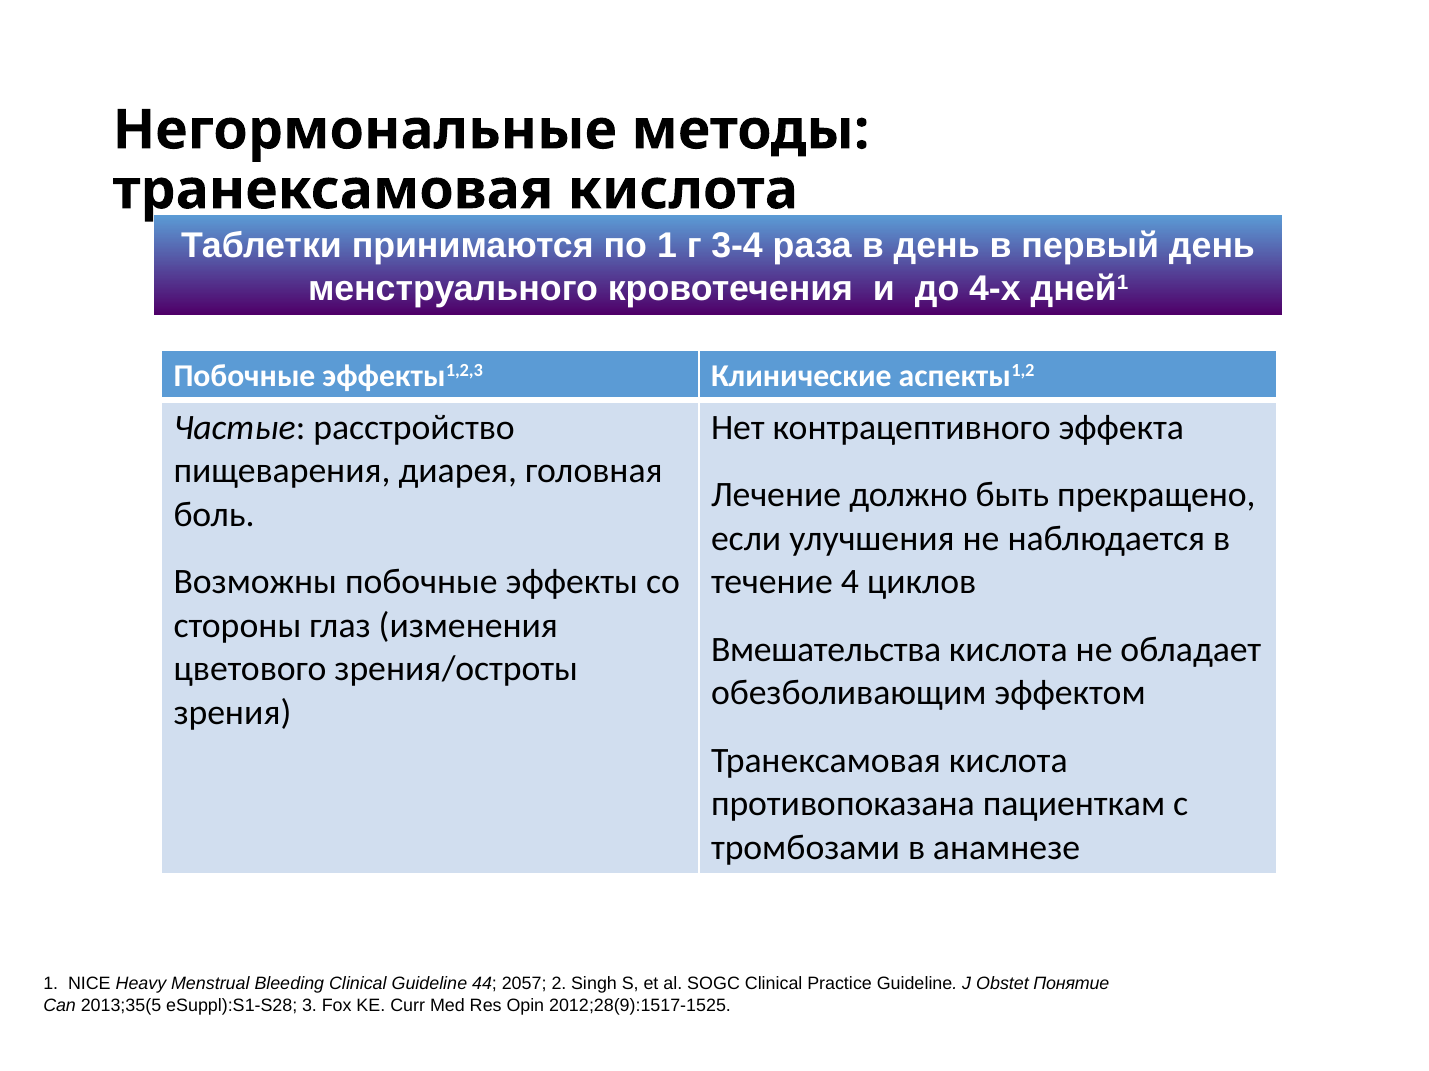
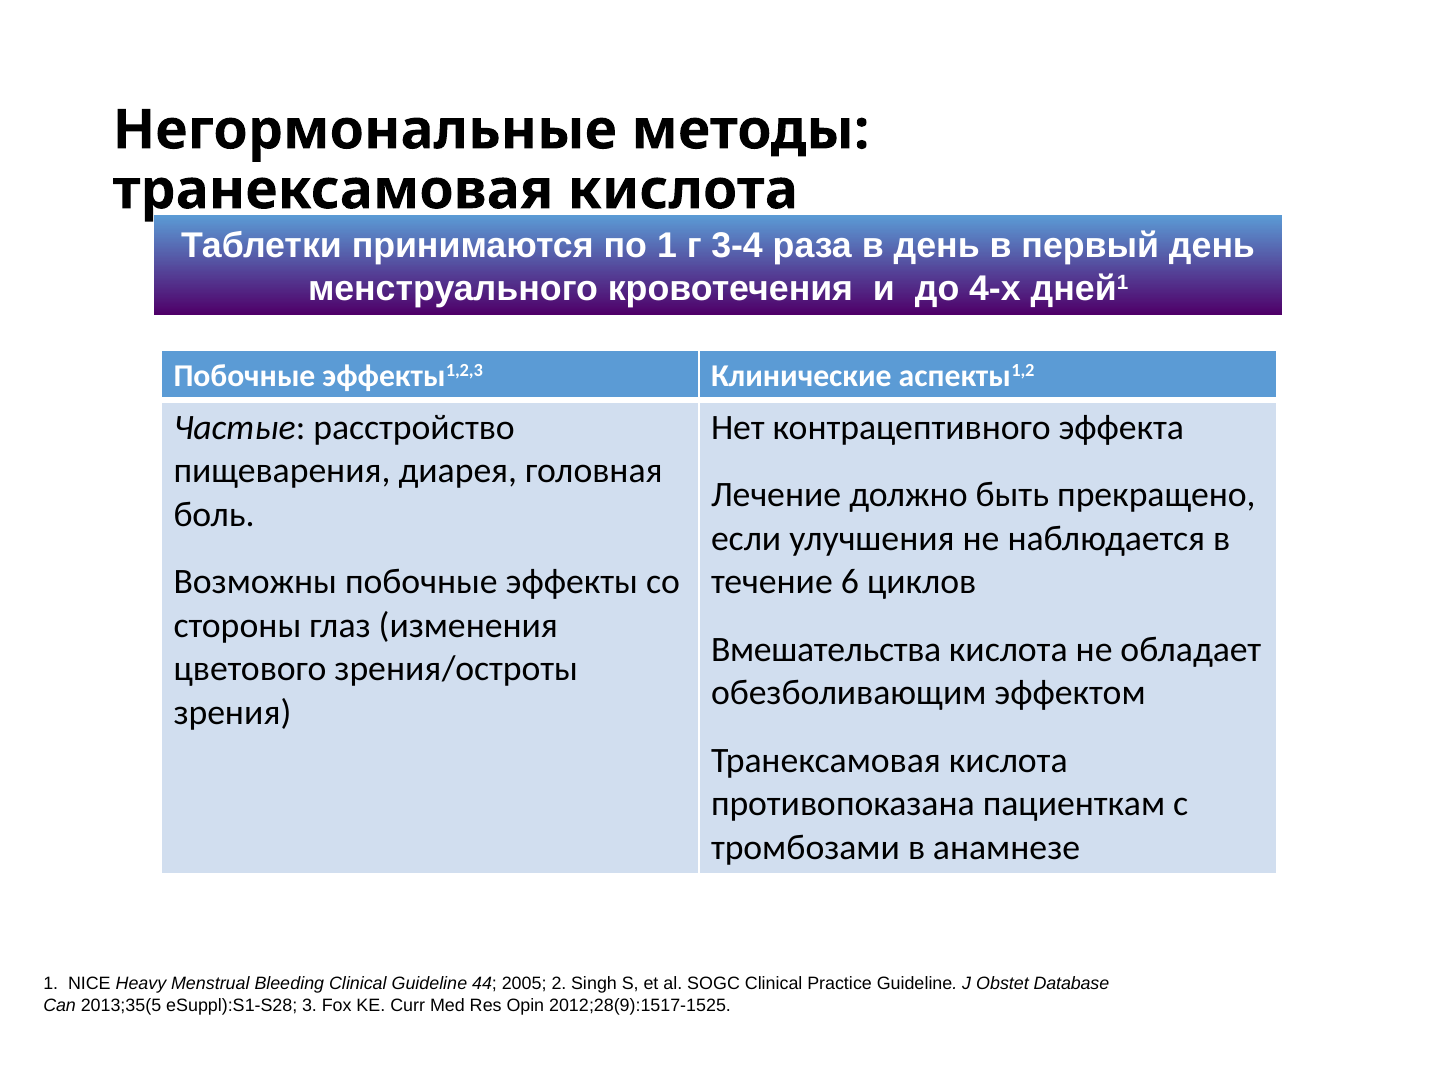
4: 4 -> 6 (850, 582)
2057: 2057 -> 2005 (524, 985)
Понятие: Понятие -> Database (1071, 985)
